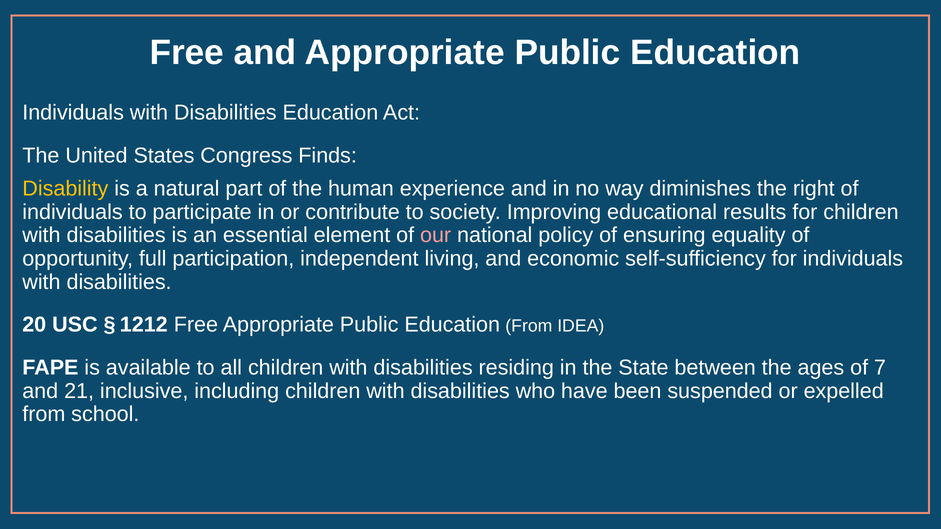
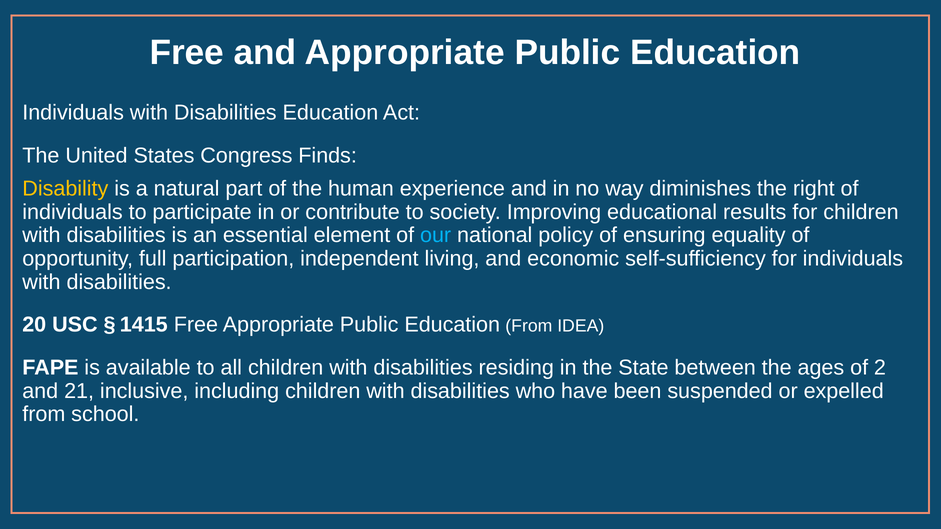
our colour: pink -> light blue (436, 236)
1212: 1212 -> 1415 (144, 325)
7: 7 -> 2 (880, 368)
